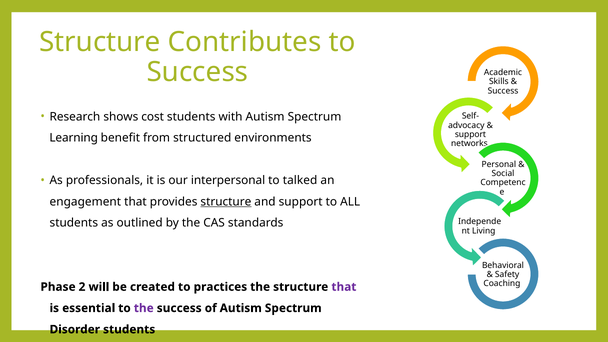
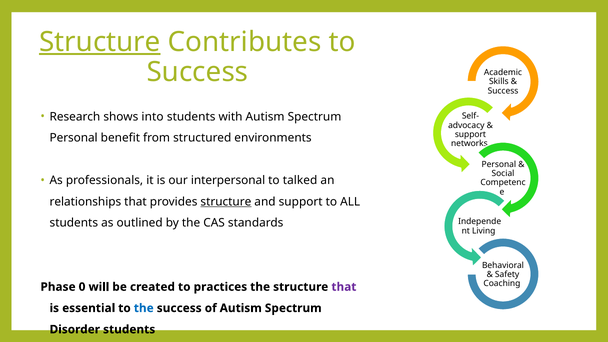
Structure underline: none -> present (100, 42)
cost: cost -> into (153, 117)
Learning: Learning -> Personal (74, 138)
engagement: engagement -> relationships (85, 202)
2: 2 -> 0 (82, 287)
the colour: purple -> blue (144, 308)
